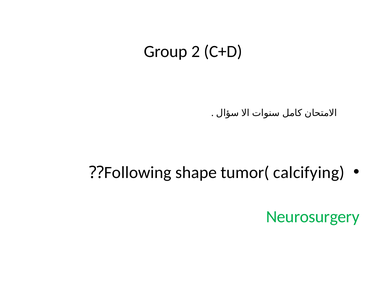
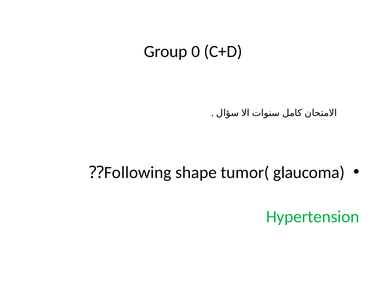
2: 2 -> 0 (196, 52)
calcifying: calcifying -> glaucoma (309, 173)
Neurosurgery: Neurosurgery -> Hypertension (313, 217)
